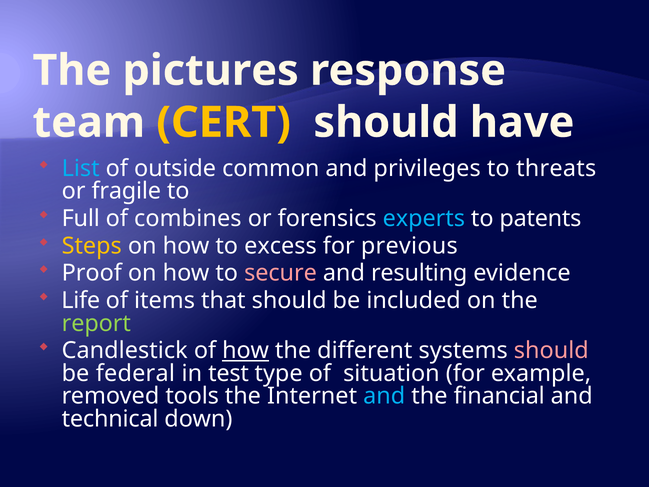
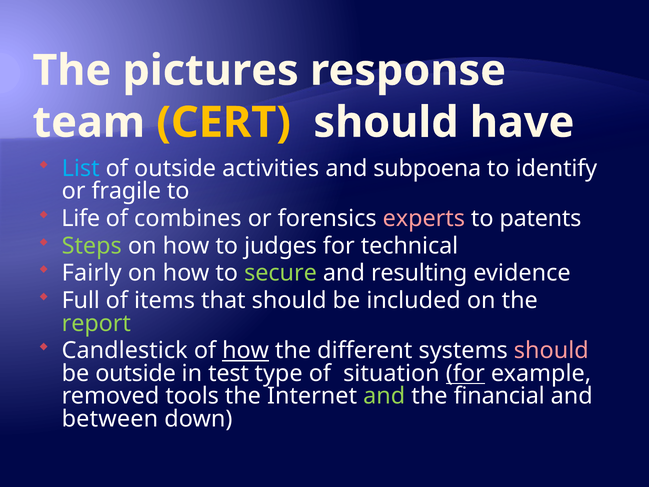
common: common -> activities (271, 168)
privileges: privileges -> subpoena (427, 168)
threats: threats -> identify (556, 168)
Full: Full -> Life (81, 218)
experts colour: light blue -> pink (424, 218)
Steps colour: yellow -> light green (92, 246)
excess: excess -> judges (281, 246)
previous: previous -> technical (410, 246)
Proof: Proof -> Fairly (92, 273)
secure colour: pink -> light green (280, 273)
Life: Life -> Full (81, 300)
be federal: federal -> outside (136, 373)
for underline: none -> present (465, 373)
and colour: light blue -> light green (384, 396)
technical: technical -> between (110, 419)
